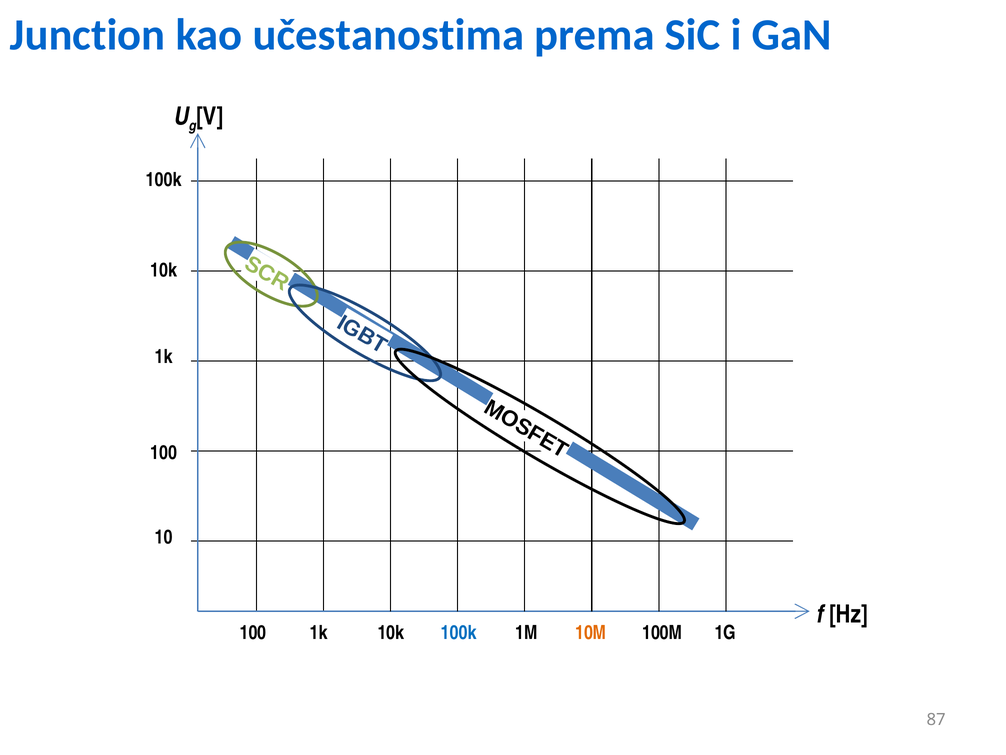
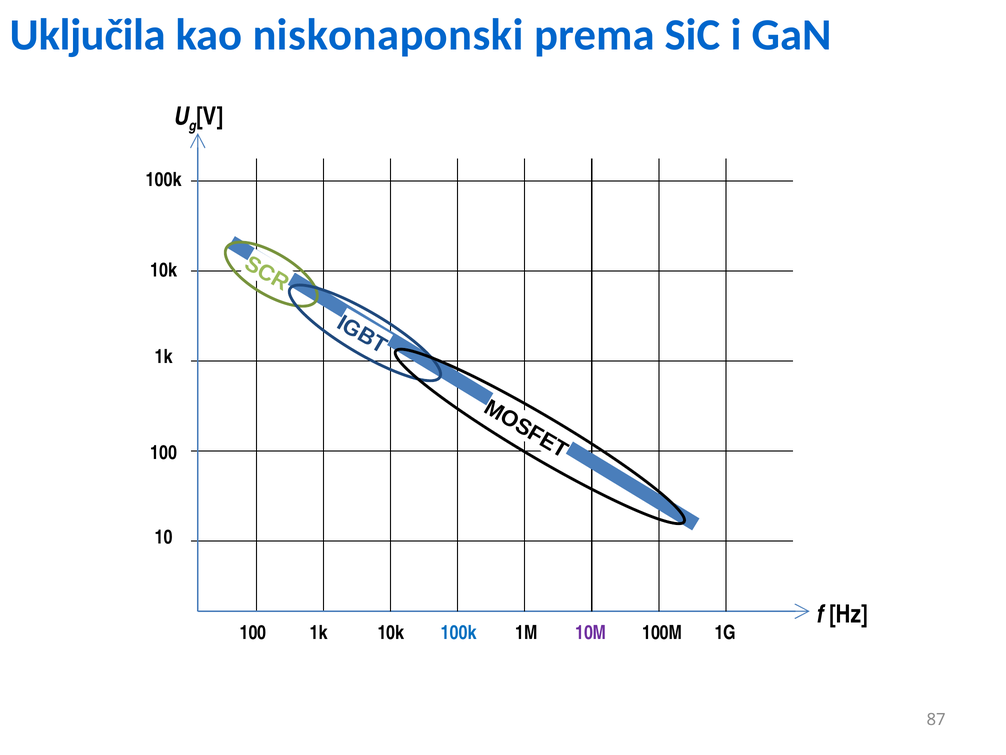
Junction: Junction -> Uključila (88, 35)
učestanostima: učestanostima -> niskonaponski (388, 35)
10M colour: orange -> purple (591, 632)
